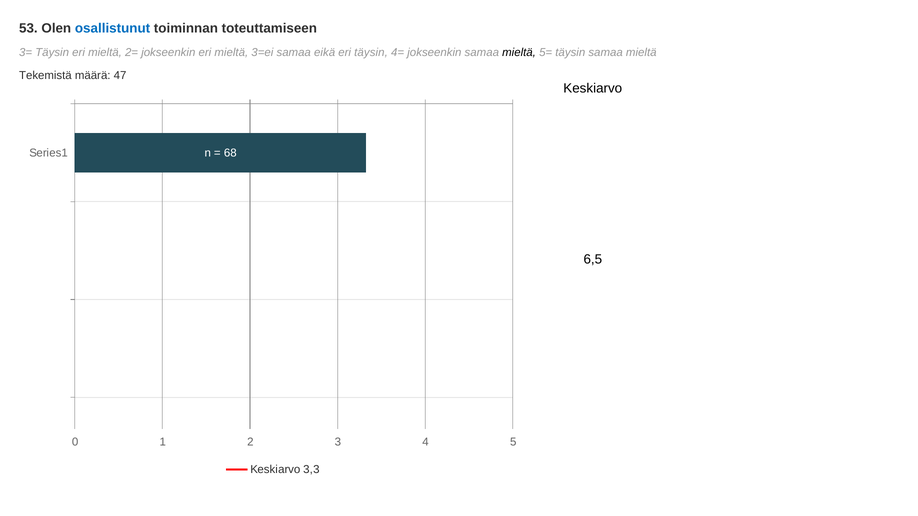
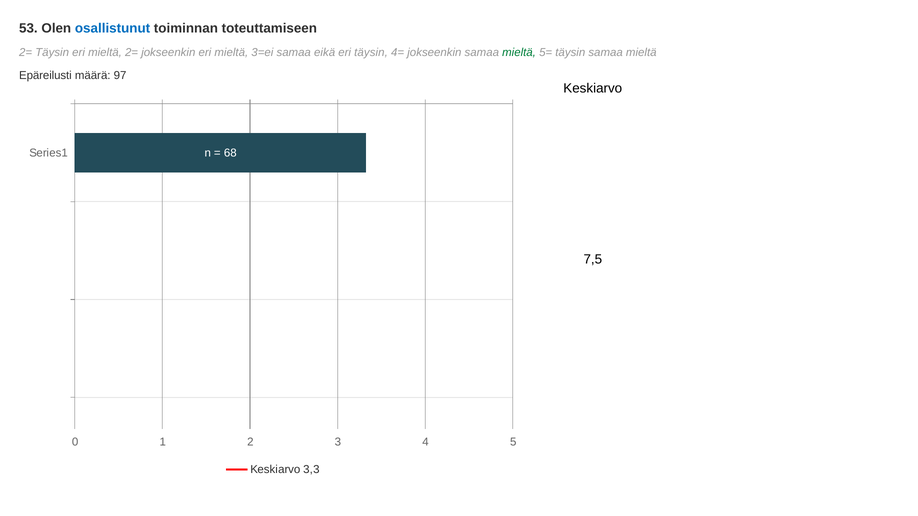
3=: 3= -> 2= (26, 52)
mieltä colour: black -> green (519, 52)
Tekemistä: Tekemistä -> Epäreilusti (45, 76)
47: 47 -> 97 (120, 76)
6,5: 6,5 -> 7,5 (593, 260)
